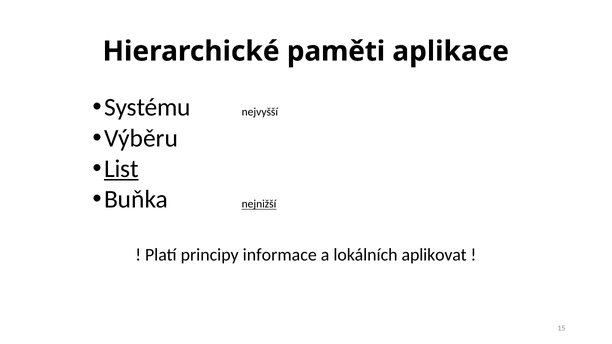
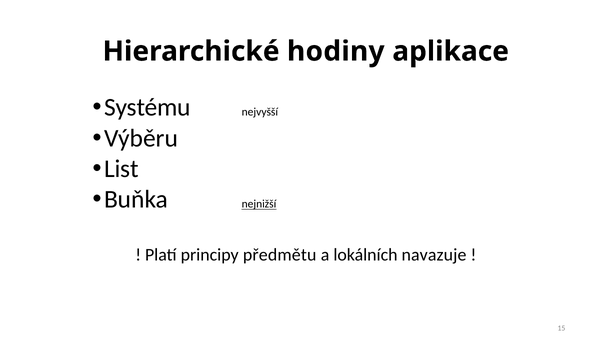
paměti: paměti -> hodiny (336, 51)
List underline: present -> none (121, 169)
informace: informace -> předmětu (280, 255)
aplikovat: aplikovat -> navazuje (434, 255)
